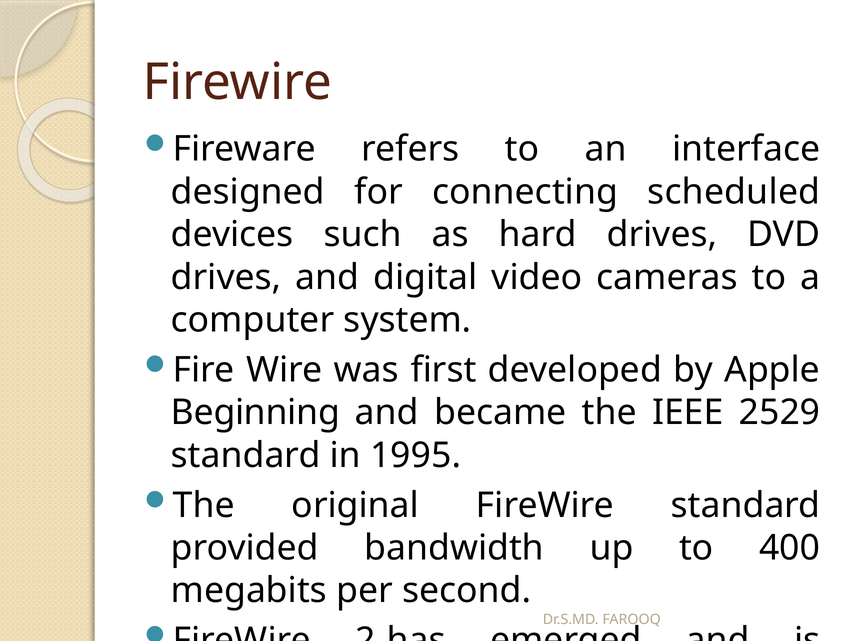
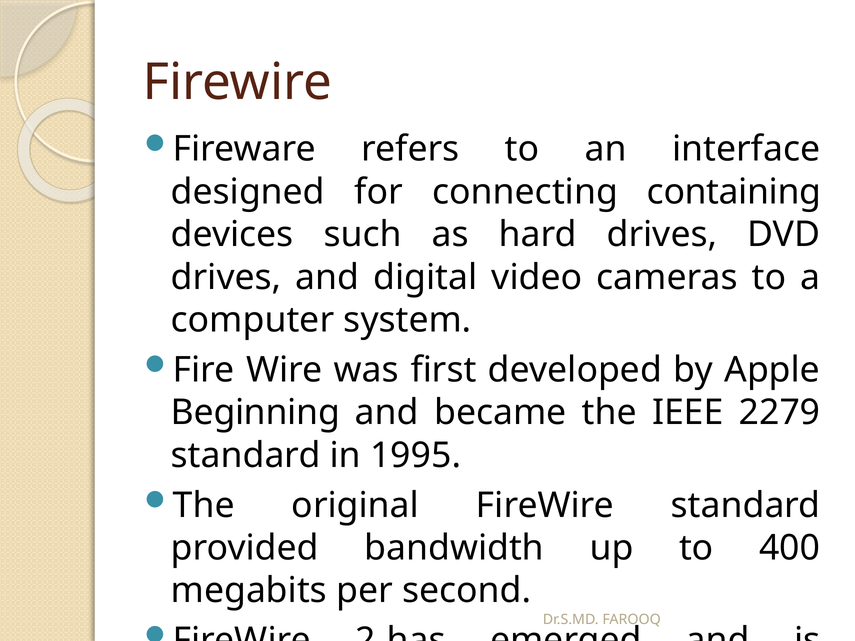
scheduled: scheduled -> containing (734, 192)
2529: 2529 -> 2279 (780, 413)
